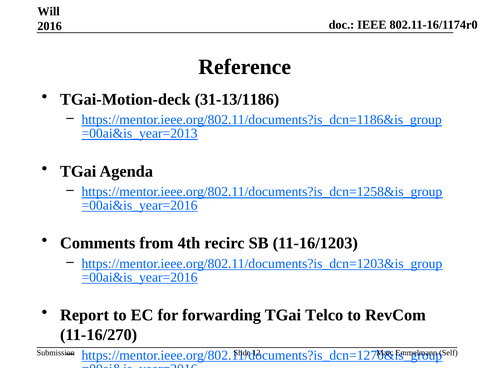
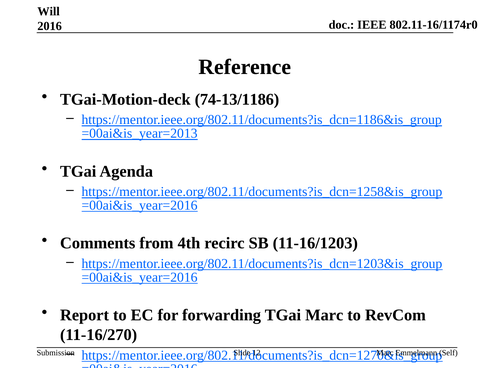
31-13/1186: 31-13/1186 -> 74-13/1186 (237, 99)
TGai Telco: Telco -> Marc (324, 315)
